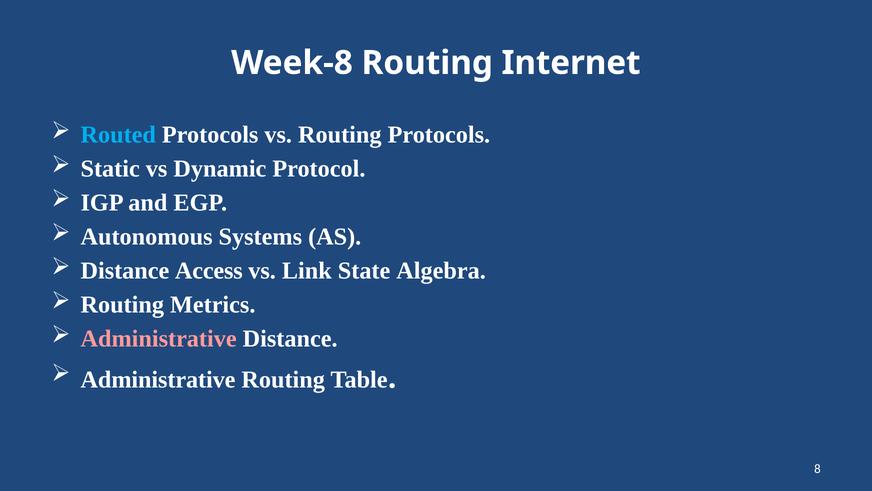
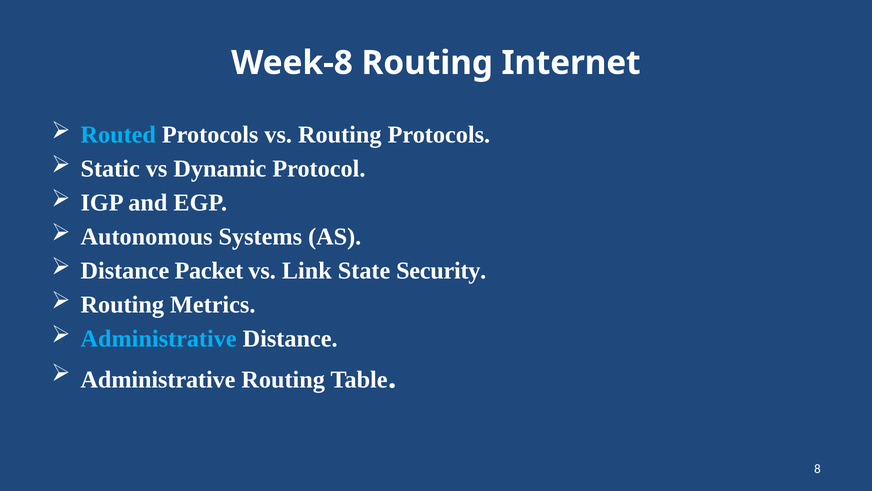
Access: Access -> Packet (209, 270)
Algebra: Algebra -> Security (441, 270)
Administrative colour: pink -> light blue (159, 338)
